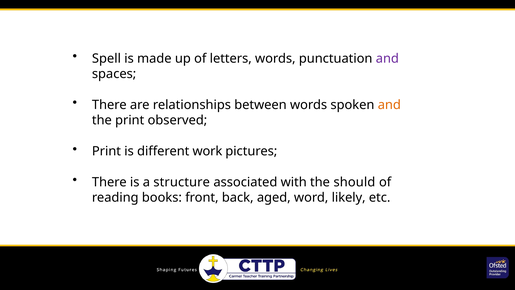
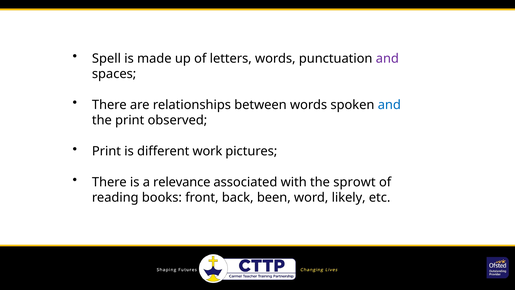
and colour: orange -> blue (389, 105)
structure: structure -> relevance (182, 182)
should: should -> sprowt (354, 182)
aged: aged -> been (274, 197)
